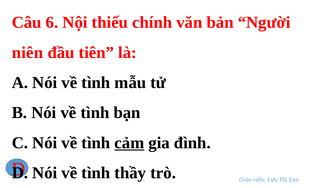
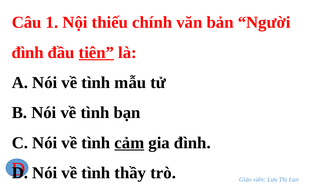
6: 6 -> 1 (52, 22)
niên: niên -> đình (28, 53)
tiên underline: none -> present (96, 53)
